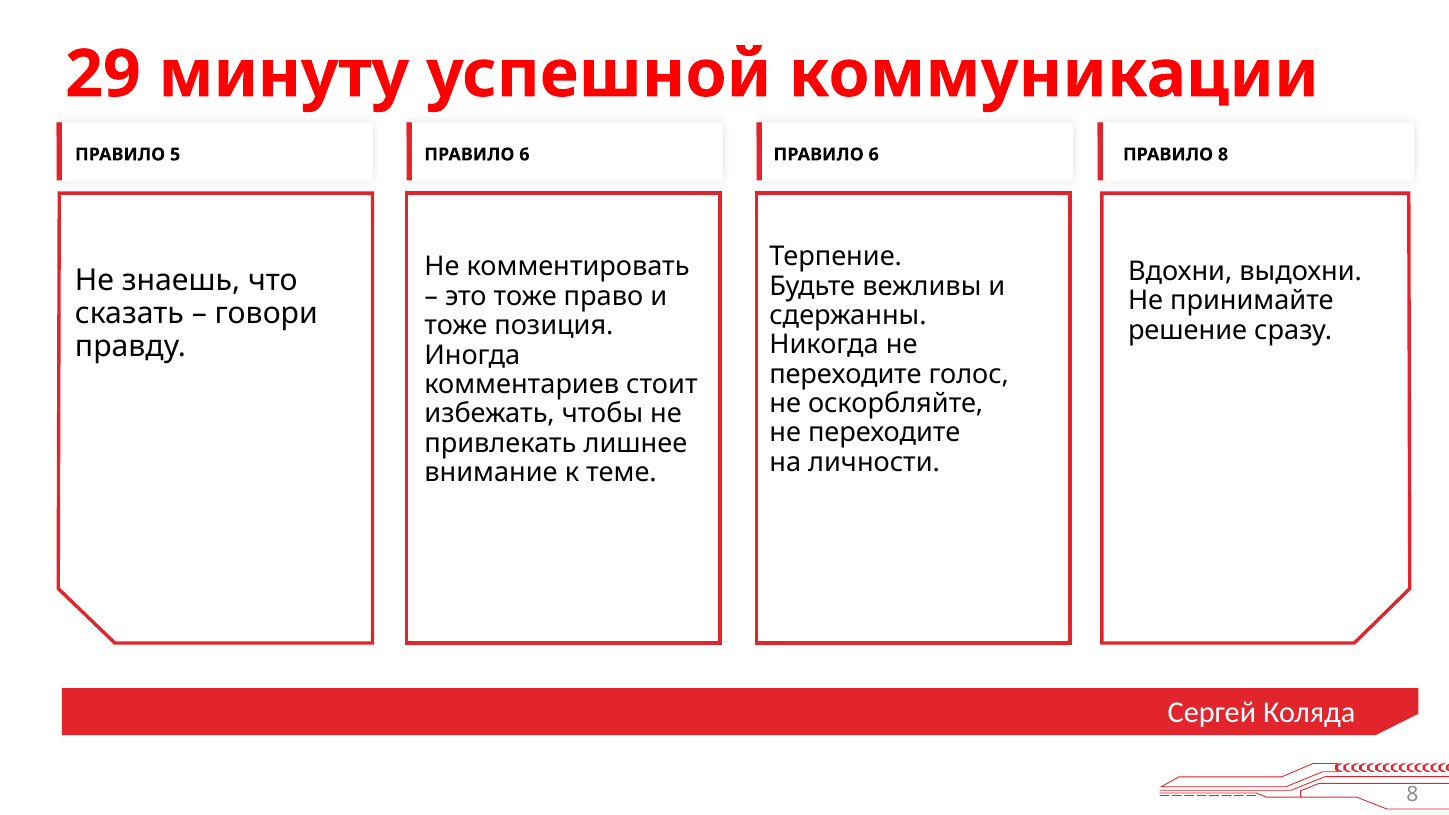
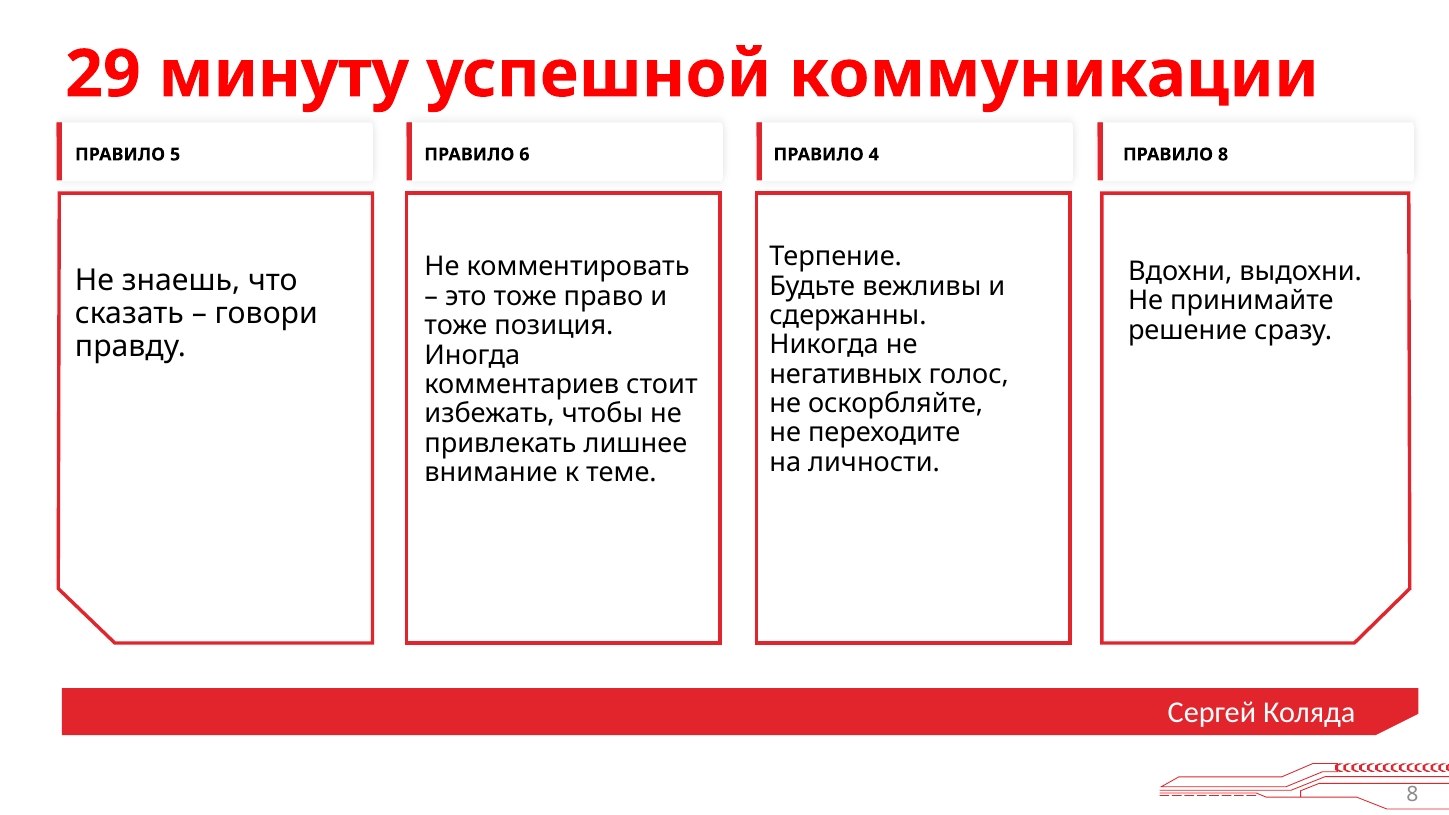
6 ПРАВИЛО 6: 6 -> 4 (874, 155)
переходите: переходите -> негативных (846, 374)
